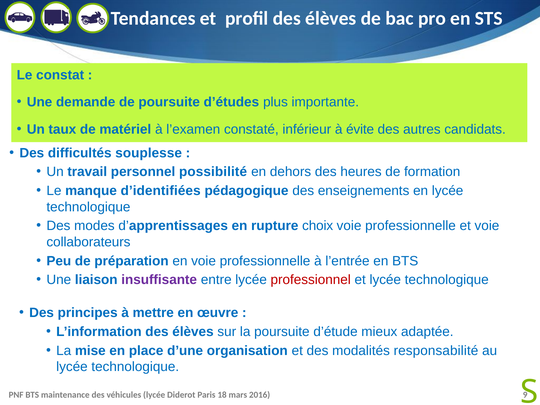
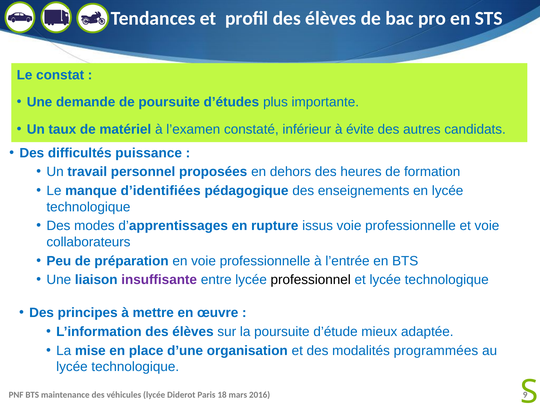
souplesse: souplesse -> puissance (149, 153)
possibilité: possibilité -> proposées (213, 172)
choix: choix -> issus (318, 226)
professionnel colour: red -> black (311, 280)
responsabilité: responsabilité -> programmées (436, 351)
